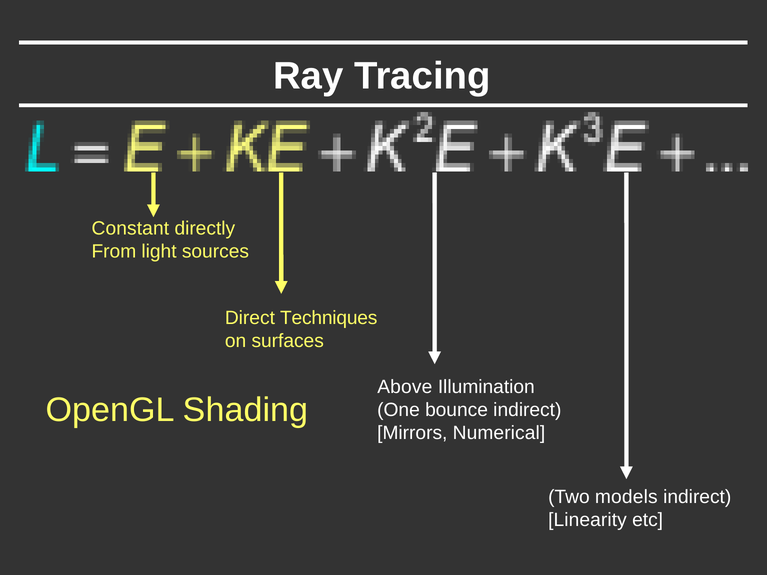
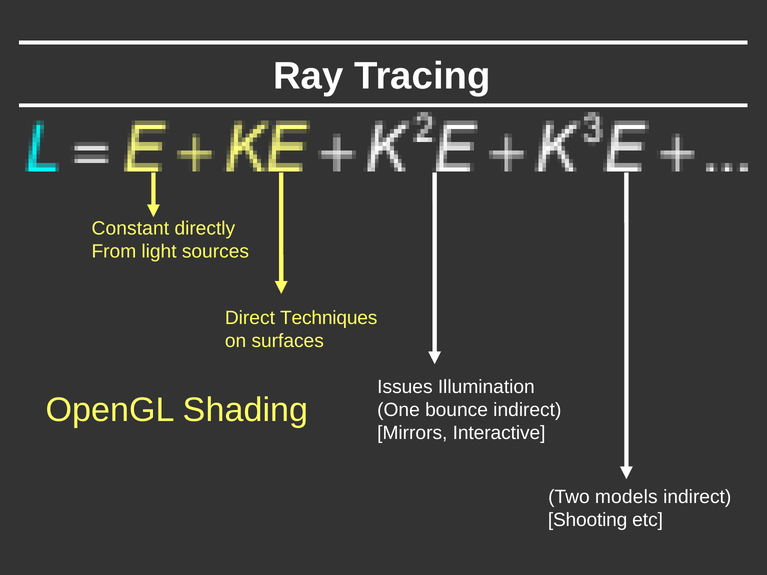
Above: Above -> Issues (405, 387)
Numerical: Numerical -> Interactive (499, 433)
Linearity: Linearity -> Shooting (588, 520)
